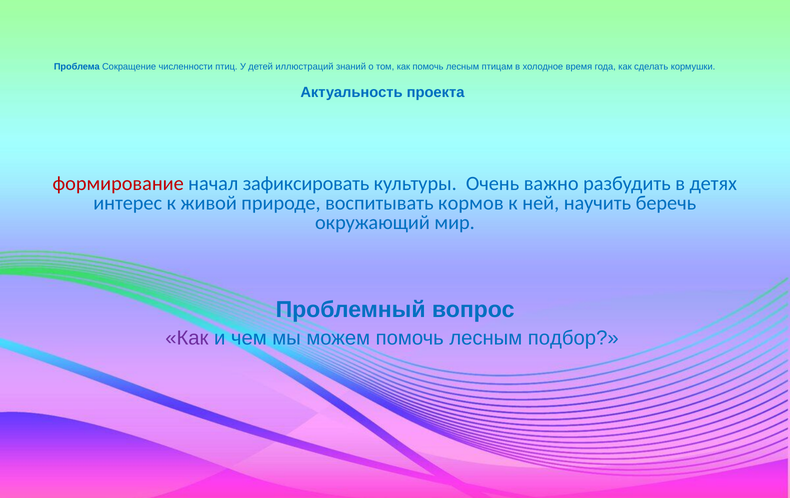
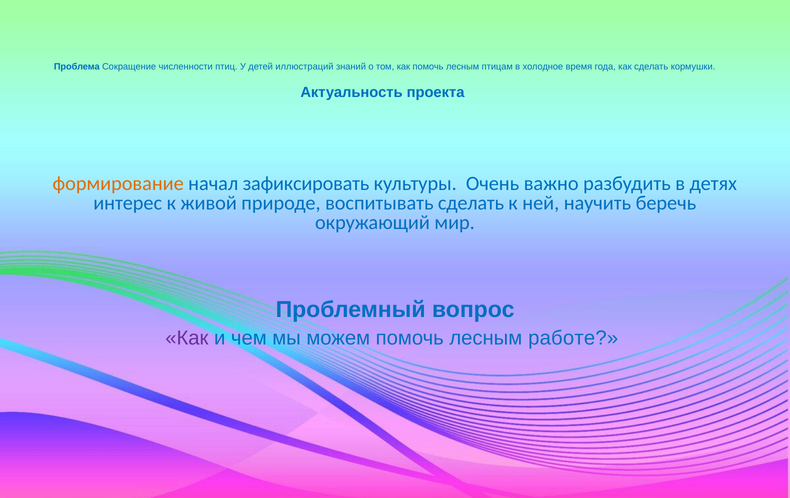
формирование colour: red -> orange (118, 183)
воспитывать кормов: кормов -> сделать (471, 203)
подбор: подбор -> работе (573, 338)
